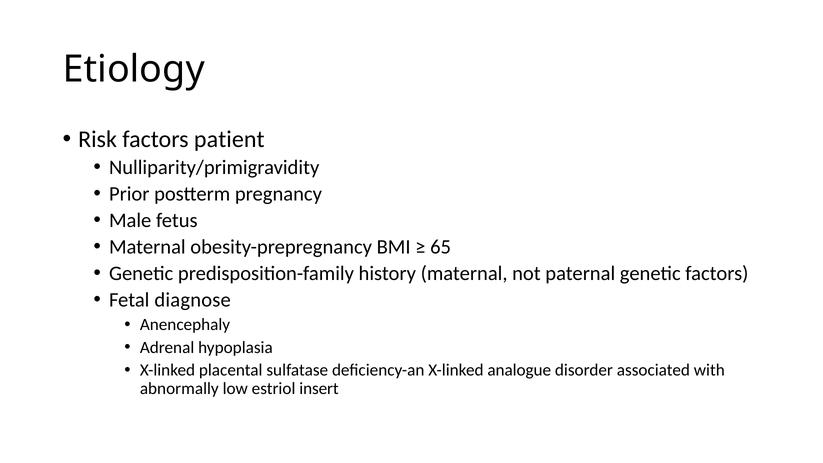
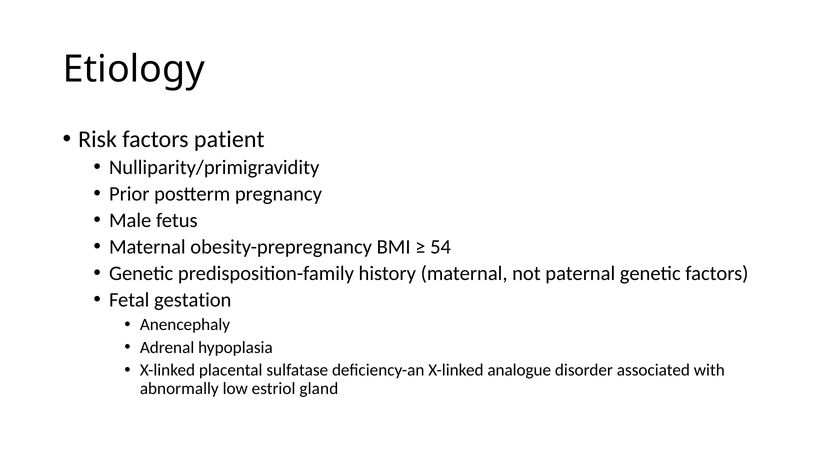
65: 65 -> 54 (441, 247)
diagnose: diagnose -> gestation (193, 300)
insert: insert -> gland (319, 389)
